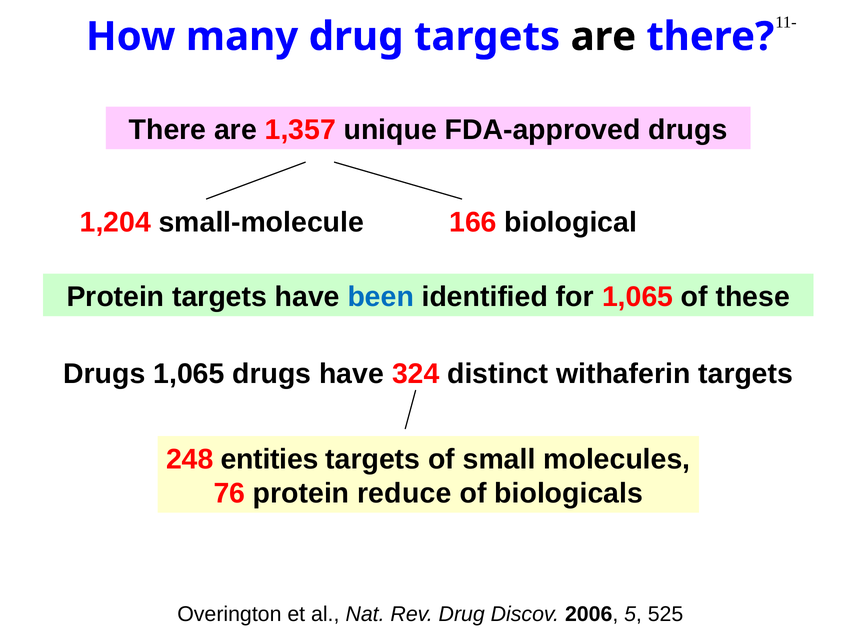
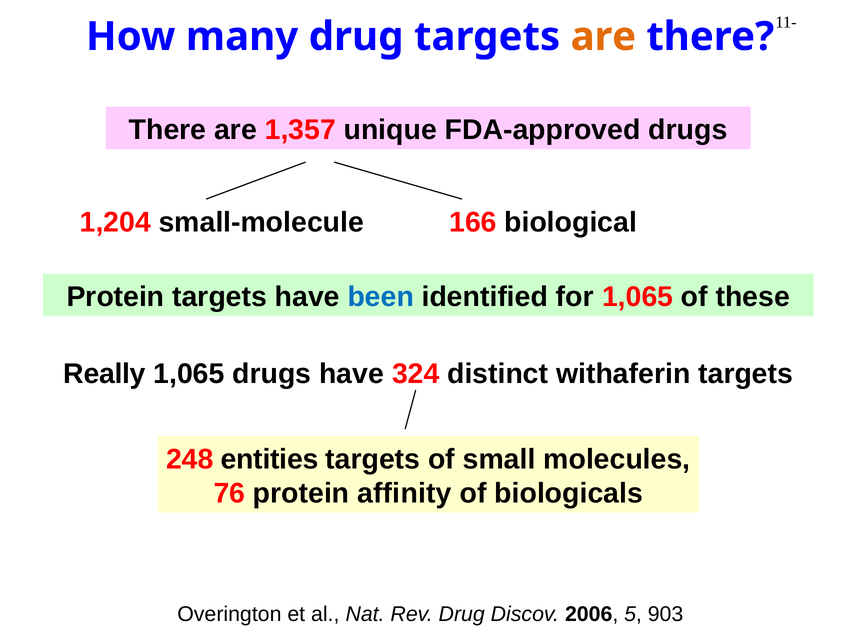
are colour: black -> orange (603, 37)
Drugs: Drugs -> Really (105, 374)
reduce: reduce -> affinity (404, 493)
525: 525 -> 903 (666, 614)
